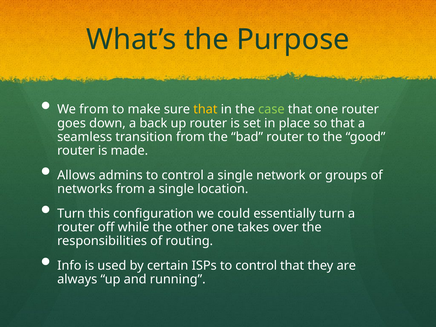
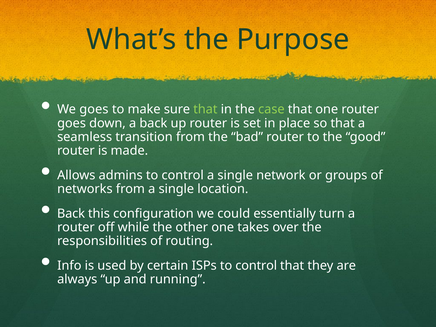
We from: from -> goes (94, 109)
that colour: yellow -> light green (205, 109)
Turn: Turn -> Back (71, 214)
